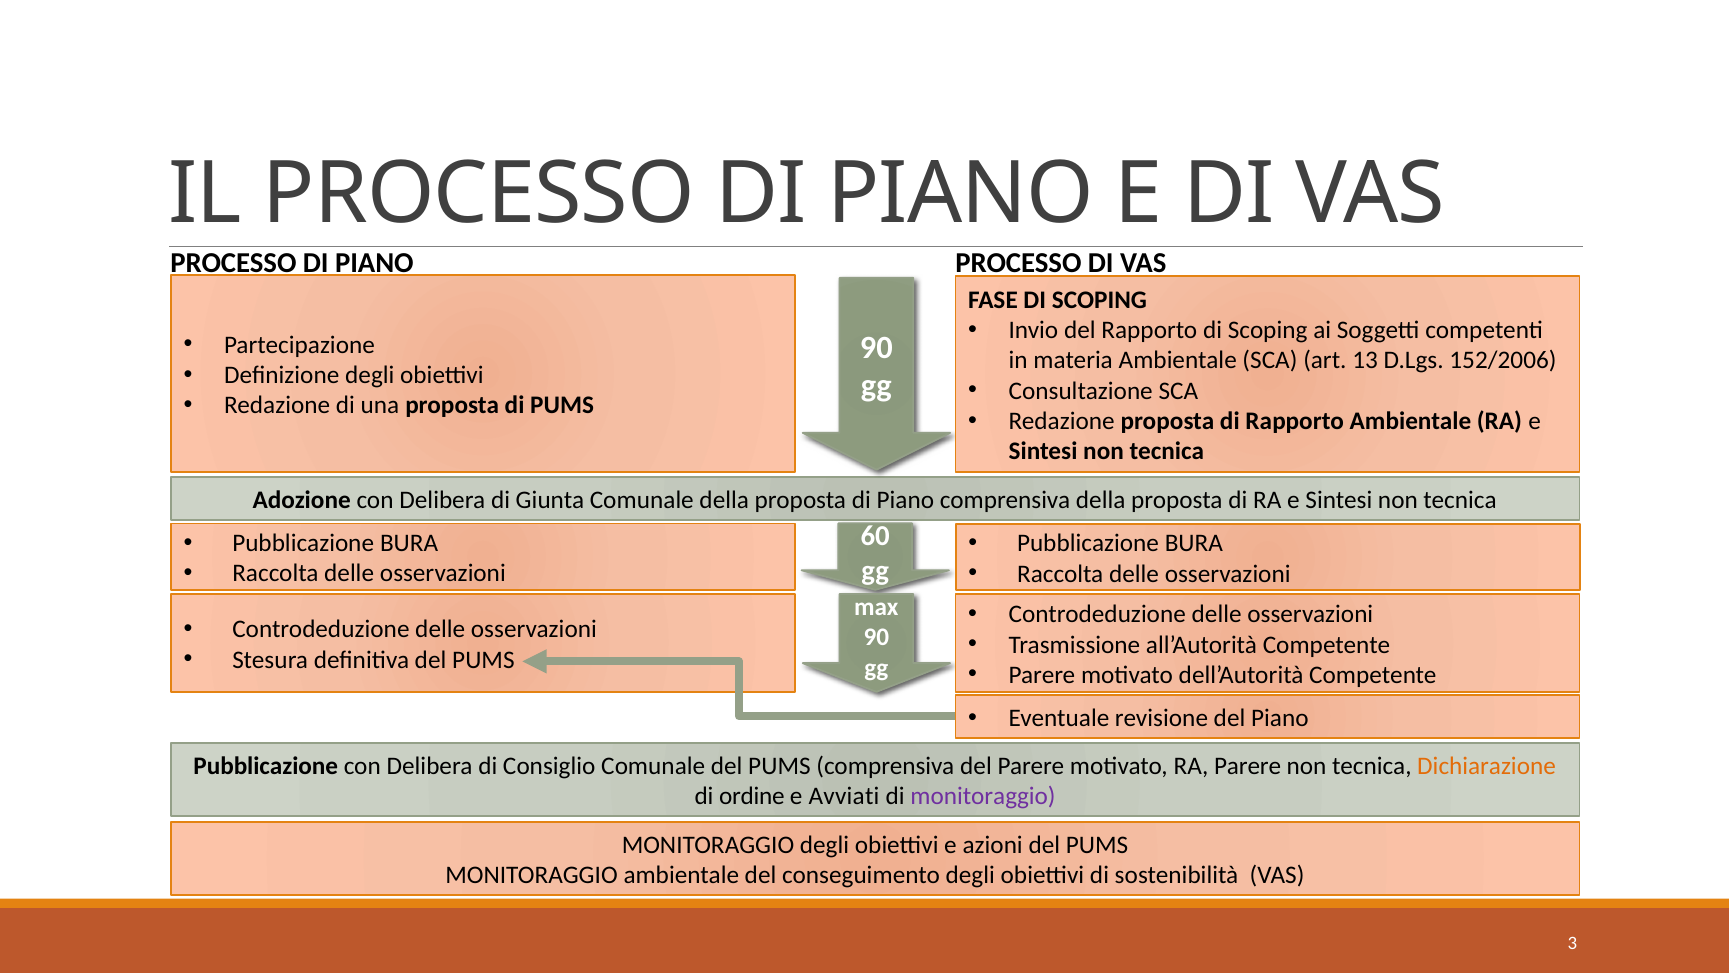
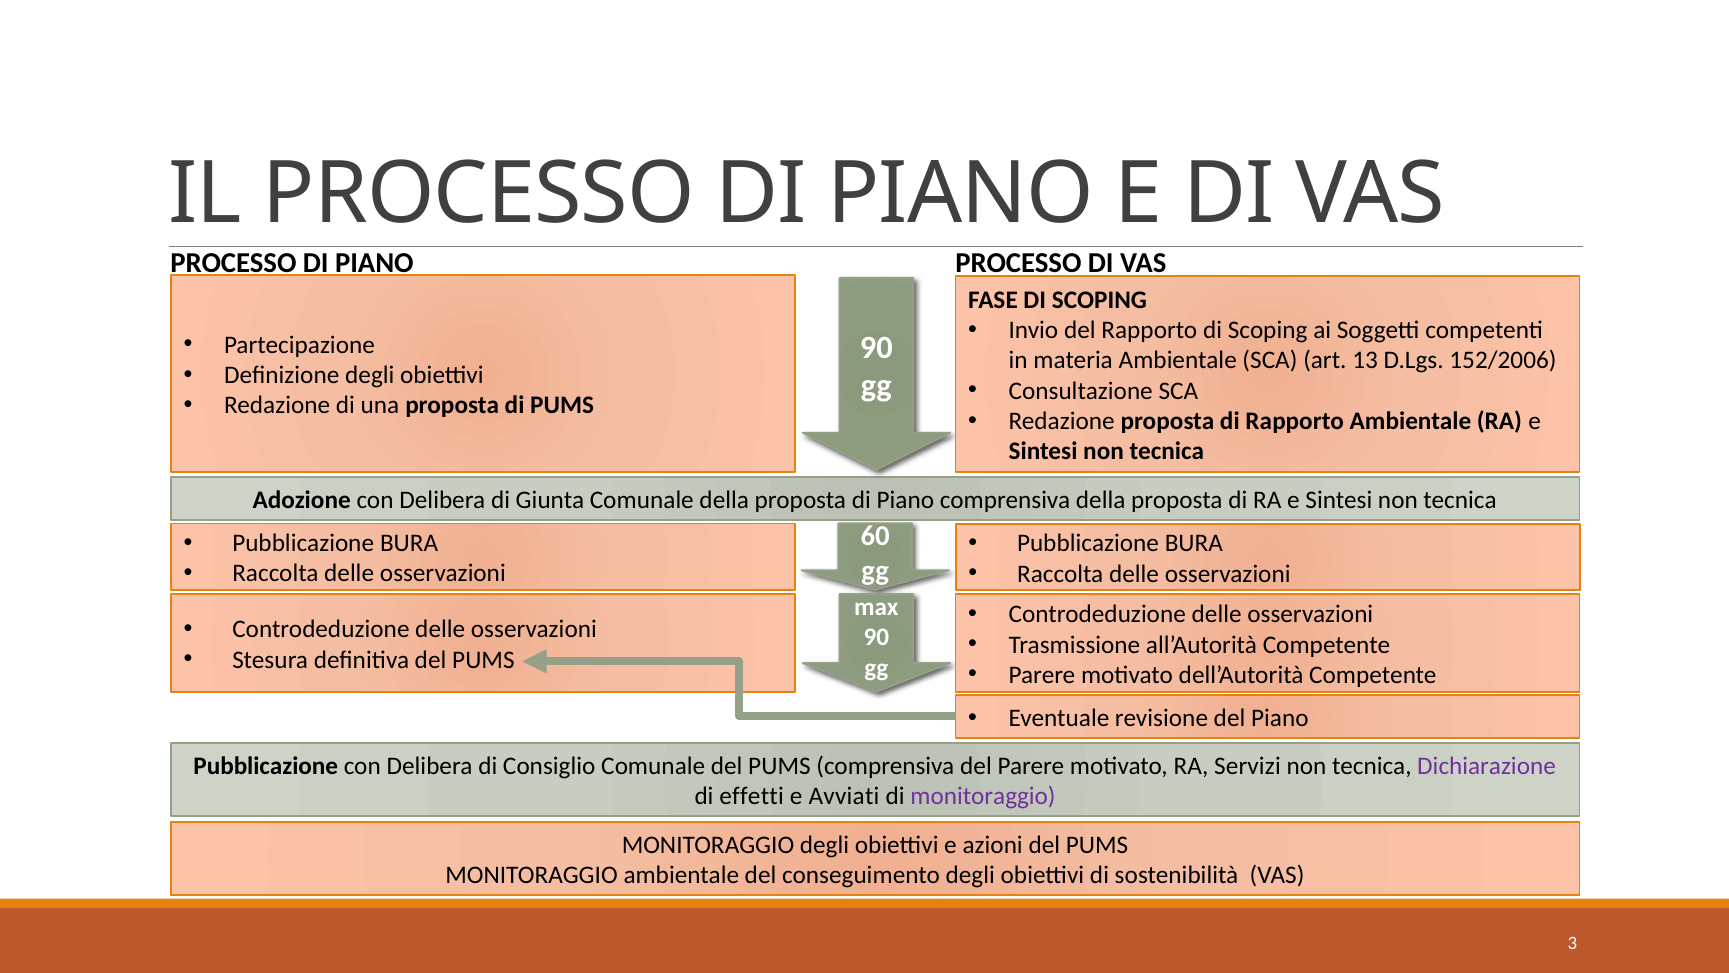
RA Parere: Parere -> Servizi (1247, 766)
Dichiarazione colour: orange -> purple (1487, 766)
ordine: ordine -> effetti (752, 796)
